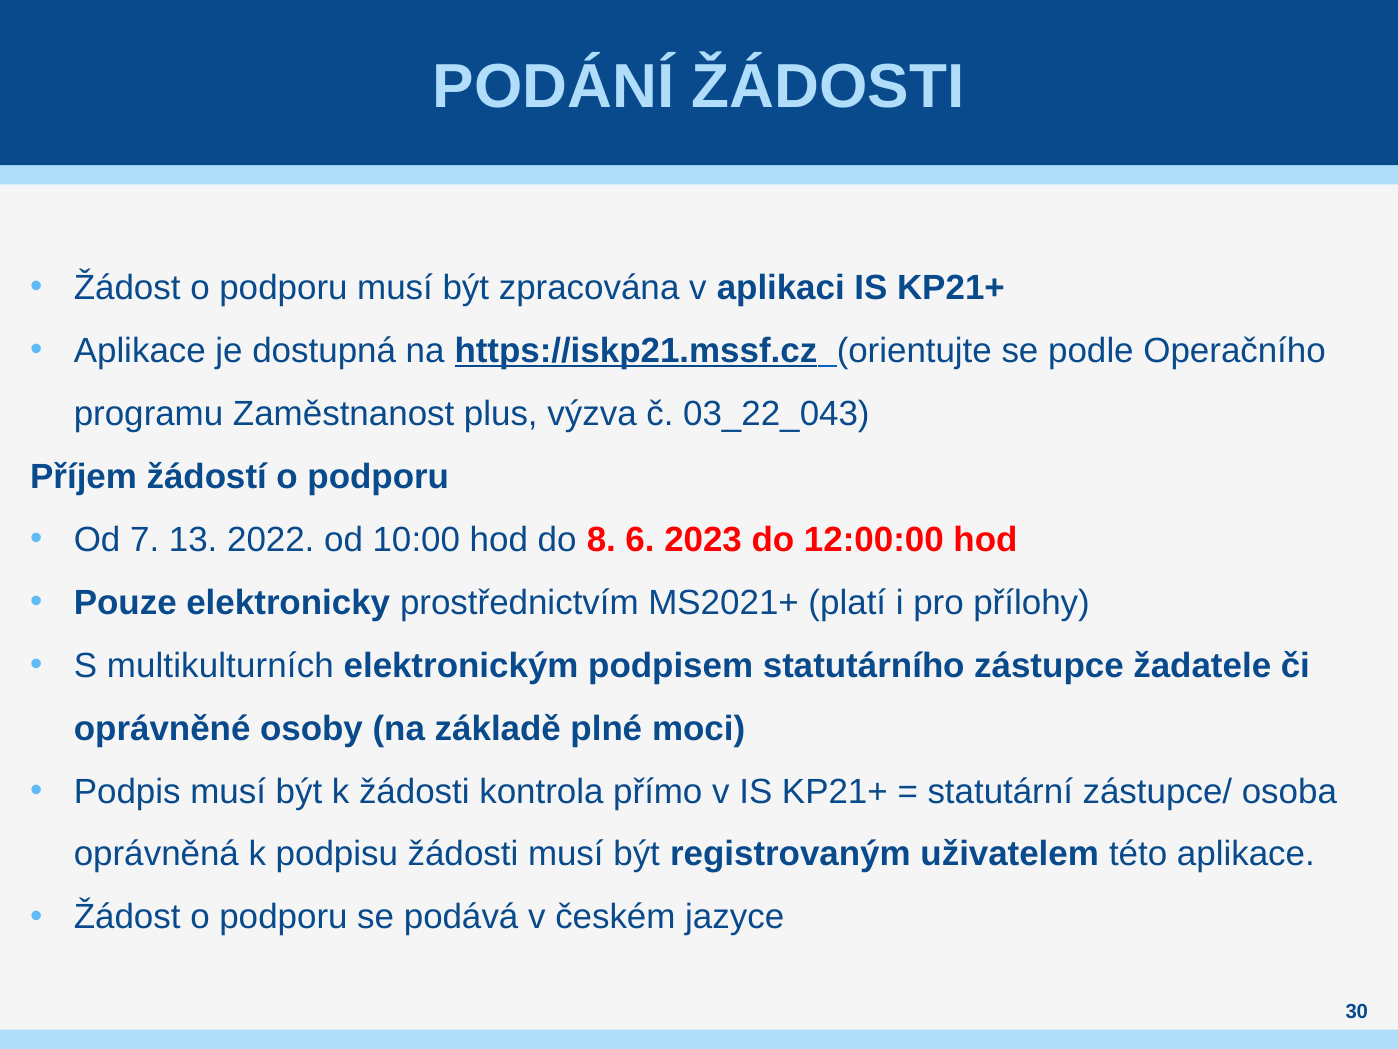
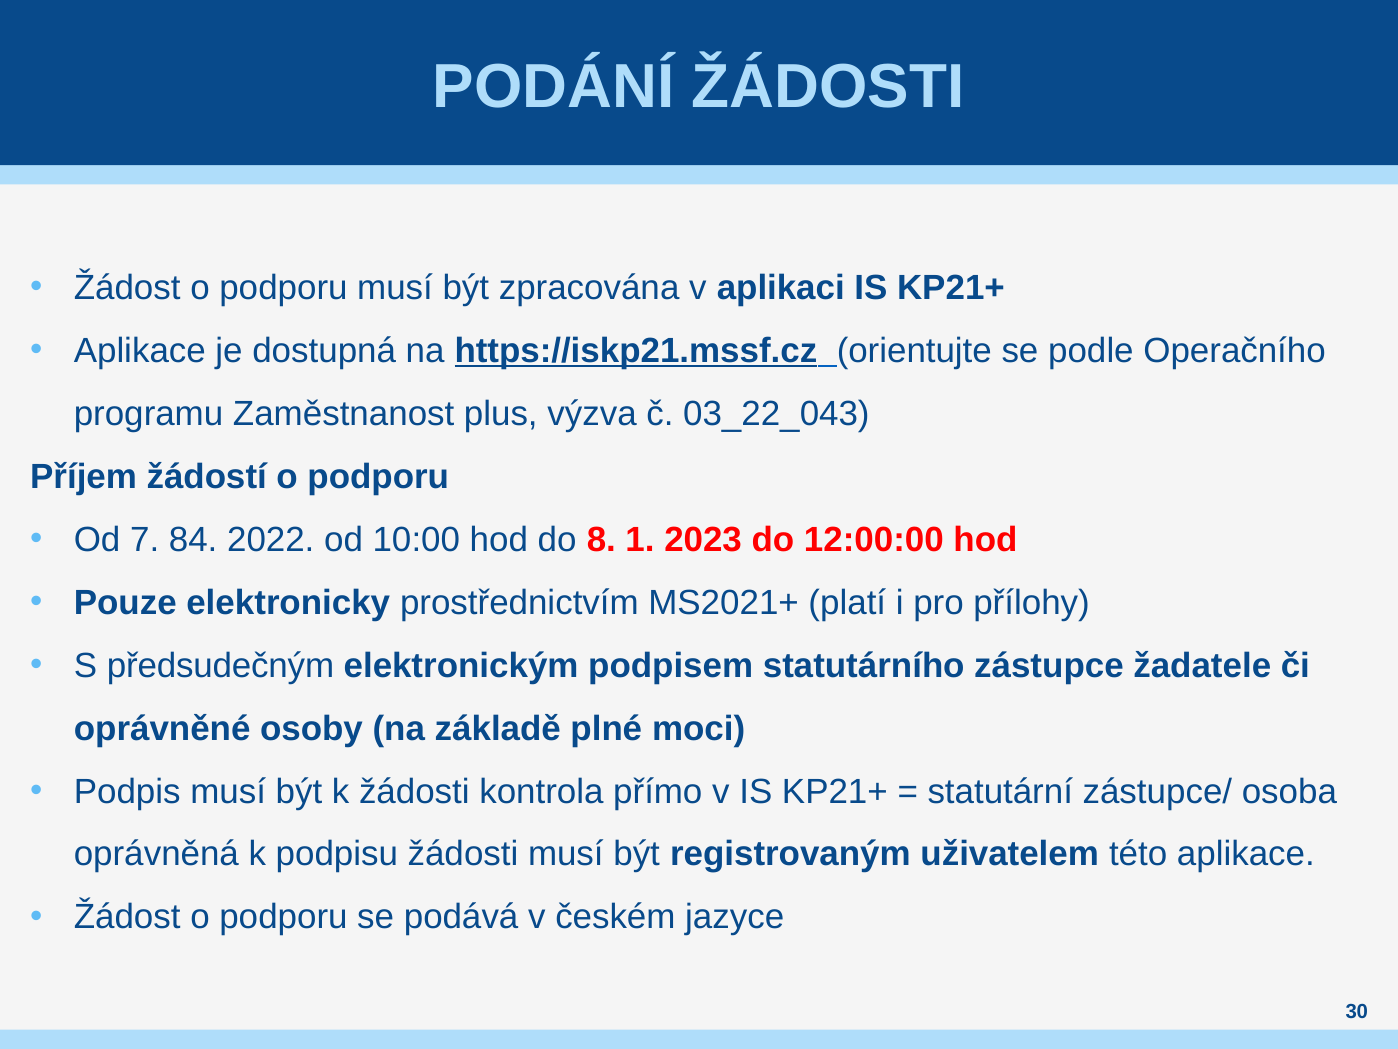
13: 13 -> 84 (193, 539)
6: 6 -> 1 (640, 539)
multikulturních: multikulturních -> předsudečným (220, 665)
